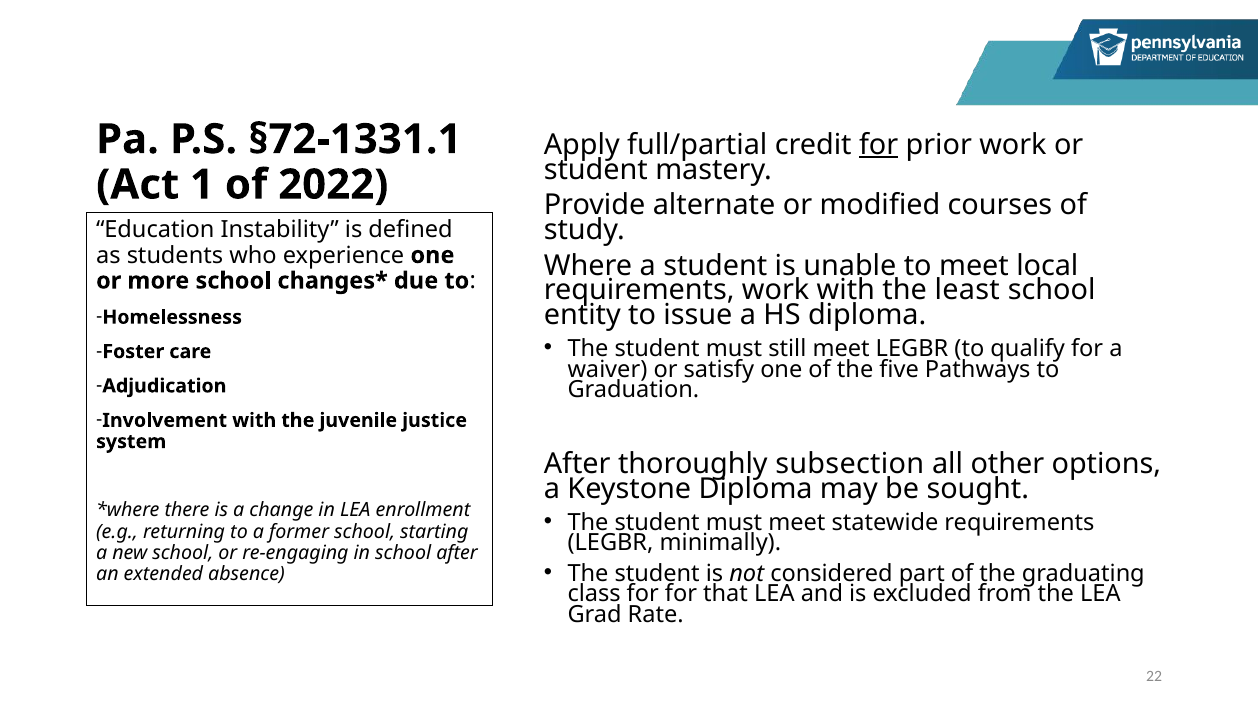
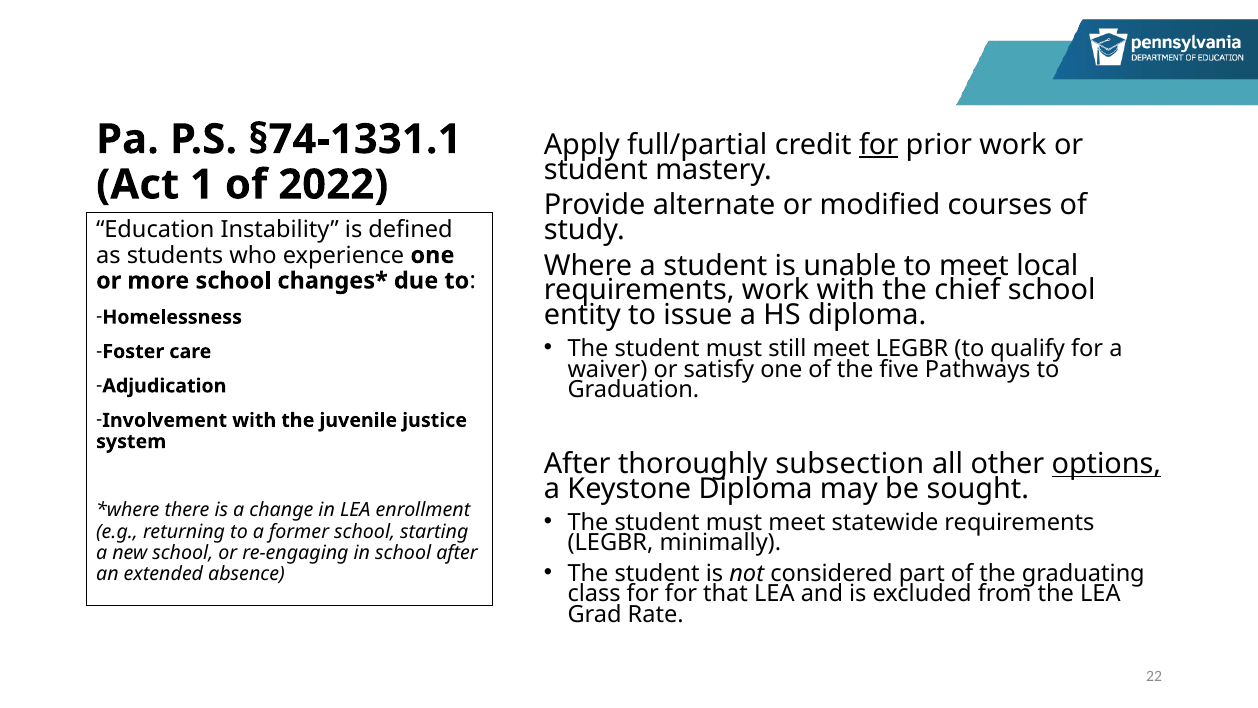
§72-1331.1: §72-1331.1 -> §74-1331.1 (355, 139)
least: least -> chief (967, 290)
options underline: none -> present (1106, 464)
